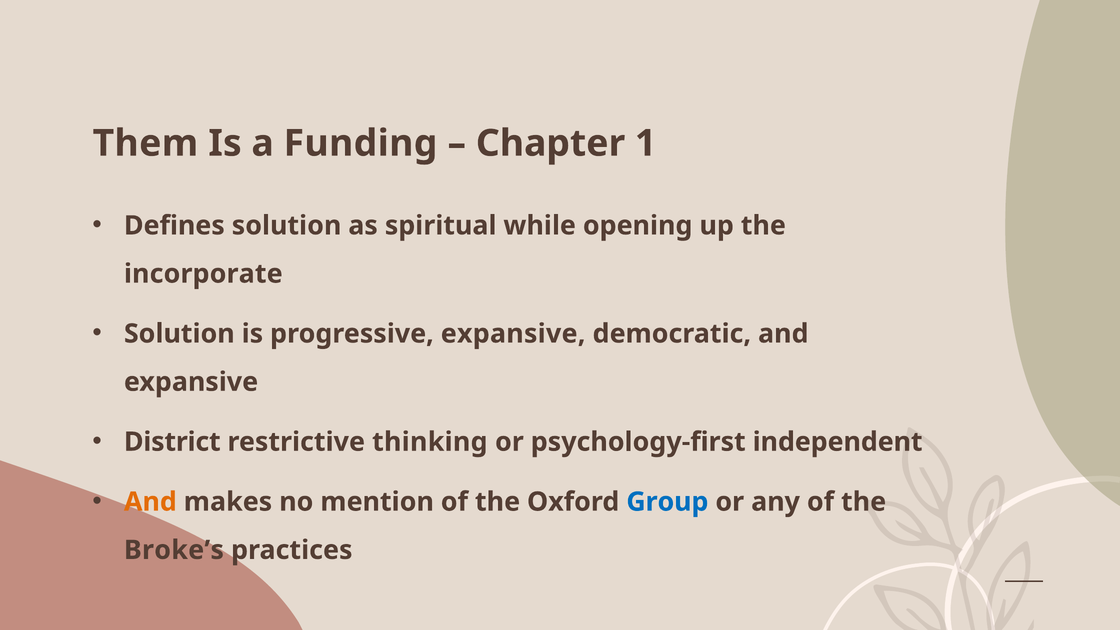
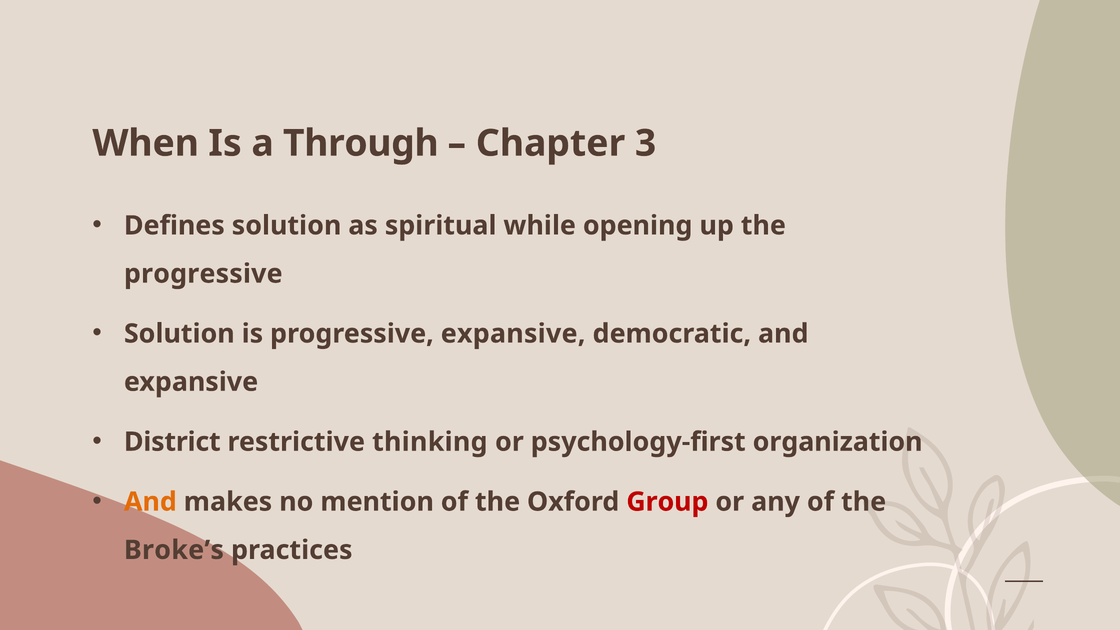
Them: Them -> When (146, 143)
Funding: Funding -> Through (361, 143)
1: 1 -> 3 (646, 143)
incorporate: incorporate -> progressive (203, 274)
independent: independent -> organization (838, 442)
Group colour: blue -> red (667, 502)
